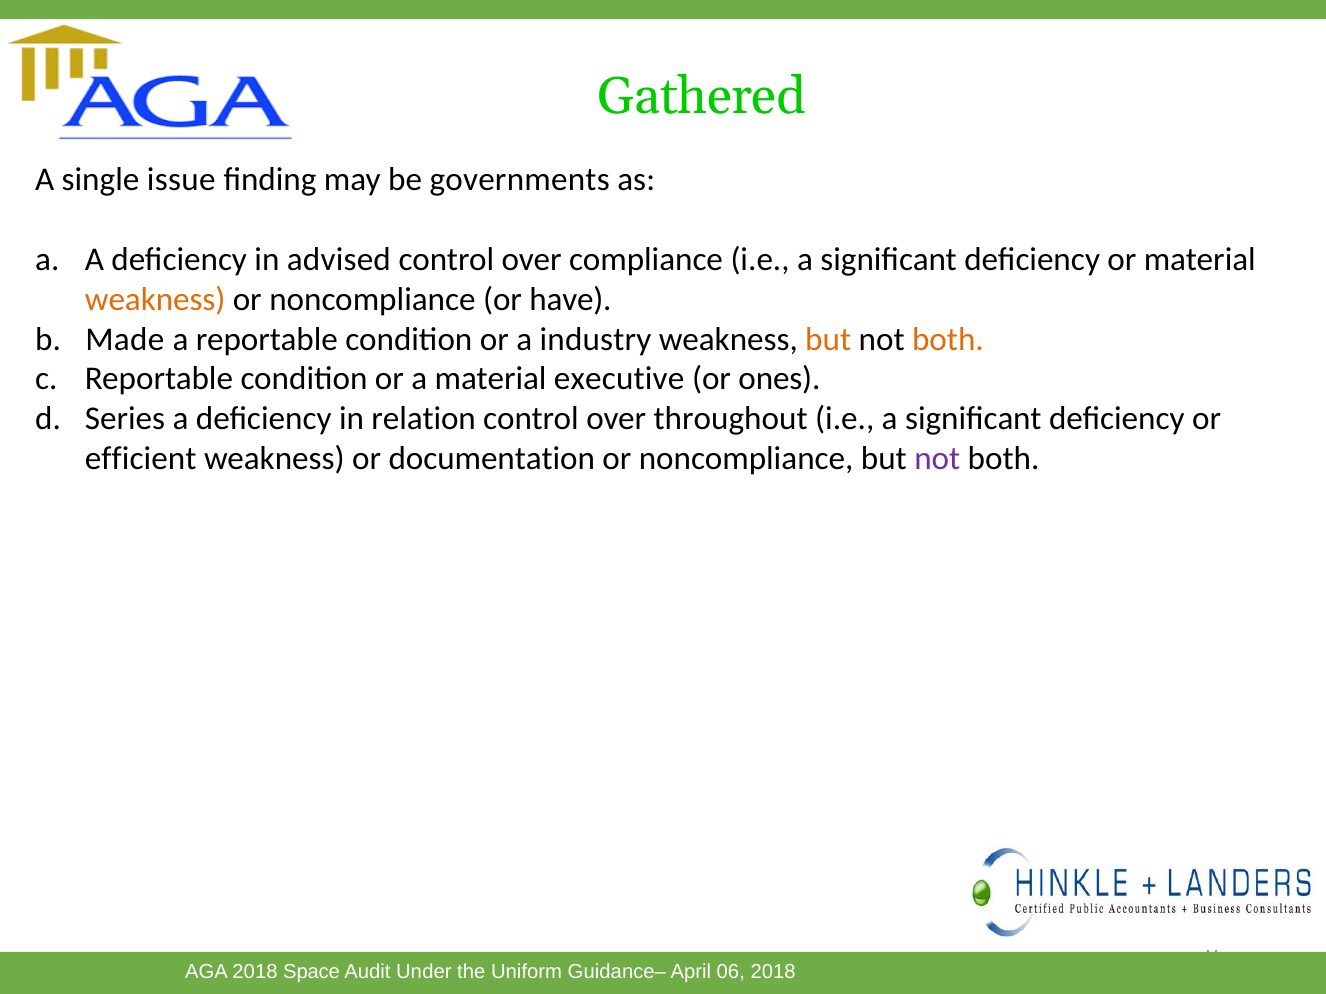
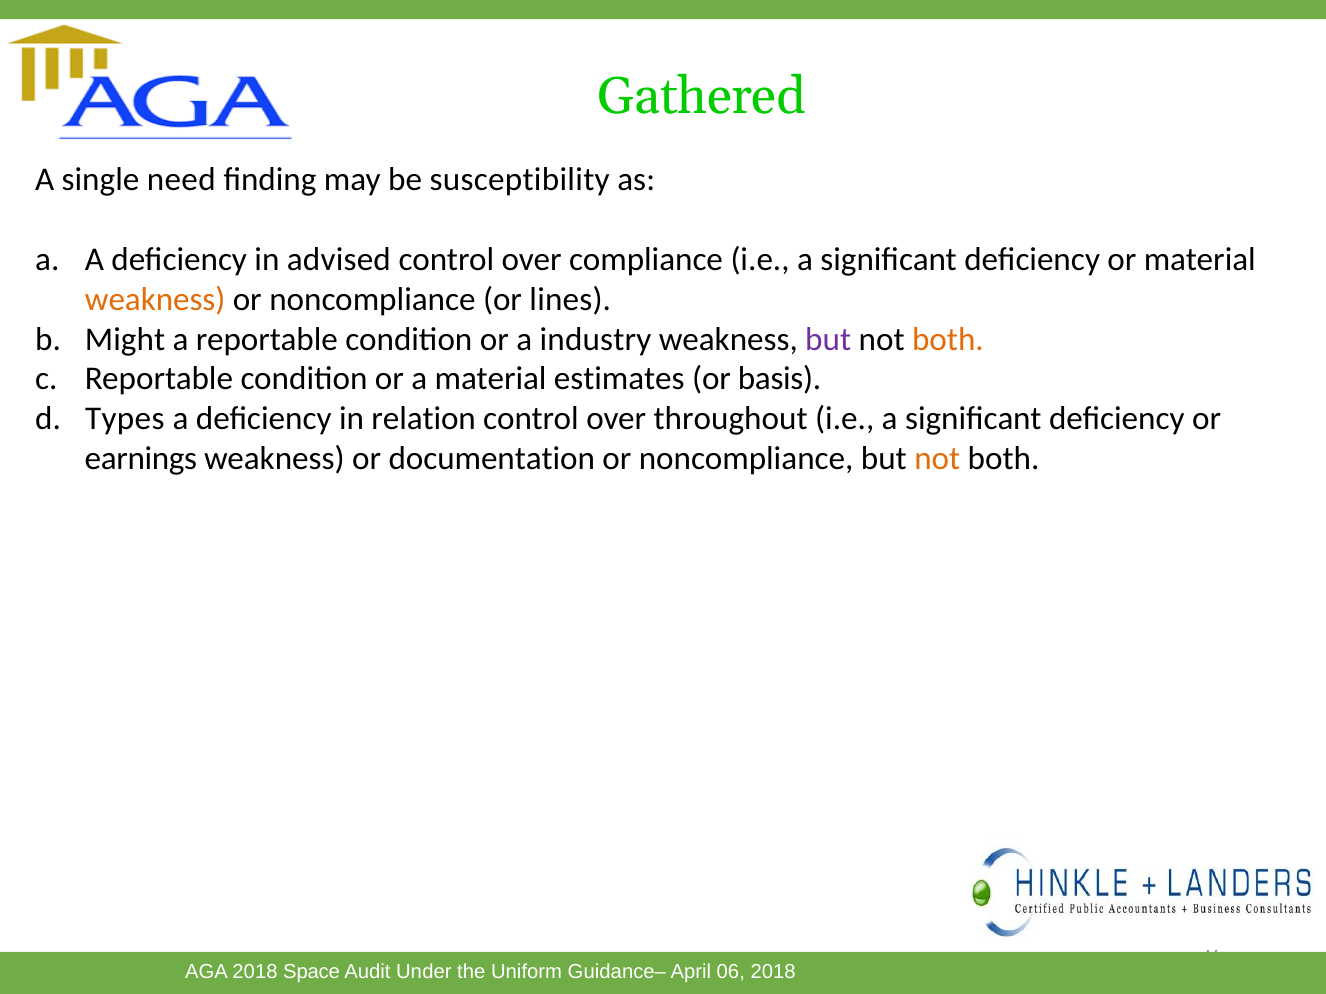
issue: issue -> need (181, 180)
governments: governments -> susceptibility (520, 180)
have: have -> lines (570, 299)
Made: Made -> Might (125, 339)
but colour: orange -> purple (828, 339)
executive: executive -> estimates (619, 379)
ones: ones -> basis (780, 379)
Series: Series -> Types (125, 419)
efficient: efficient -> earnings (141, 459)
not colour: purple -> orange (937, 459)
